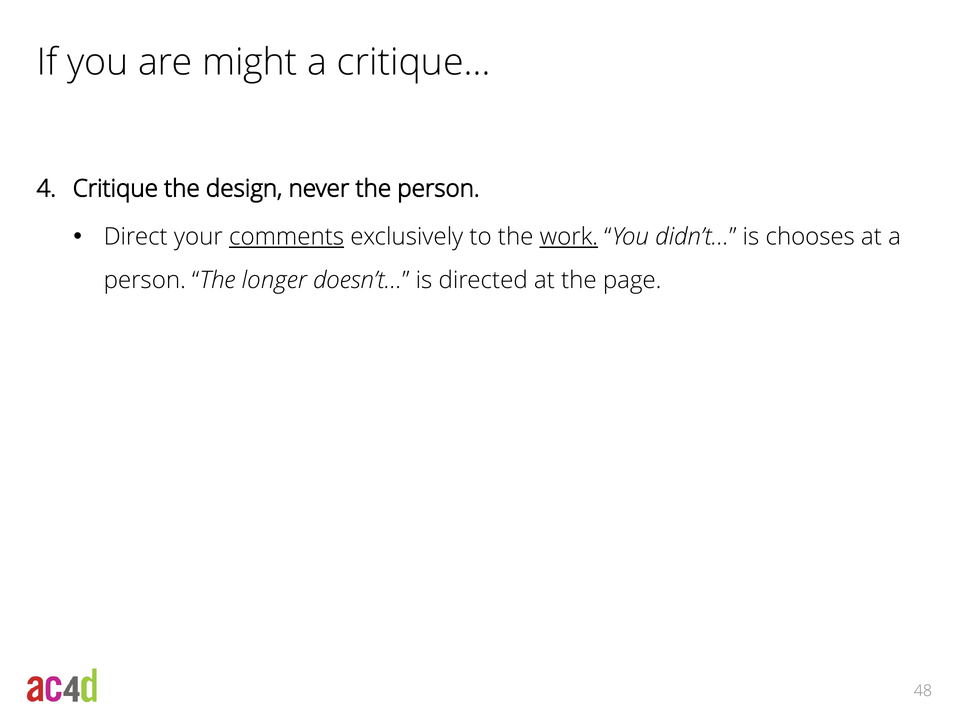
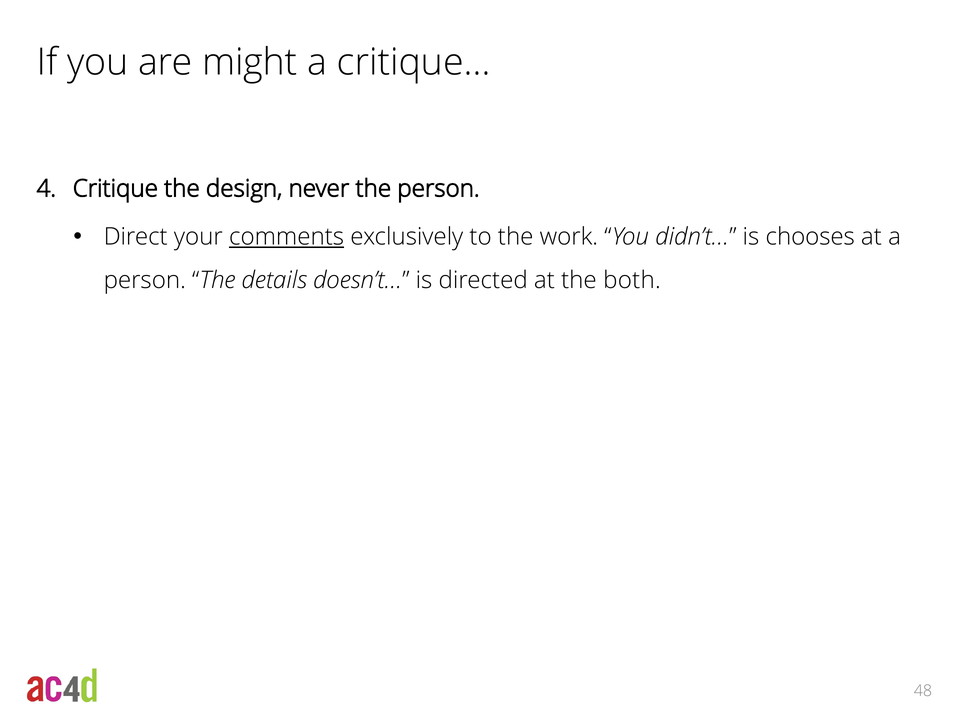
work underline: present -> none (569, 237)
longer: longer -> details (274, 280)
page: page -> both (632, 280)
